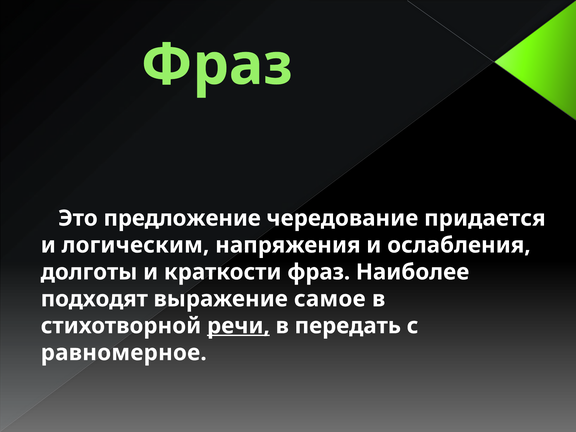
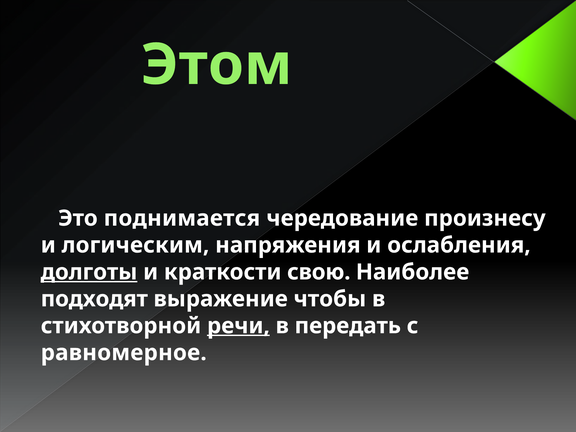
Фраз: Фраз -> Этом (217, 65)
предложение: предложение -> поднимается (182, 218)
придается: придается -> произнесу (485, 218)
долготы underline: none -> present (89, 272)
краткости фраз: фраз -> свою (319, 272)
самое: самое -> чтобы (330, 299)
